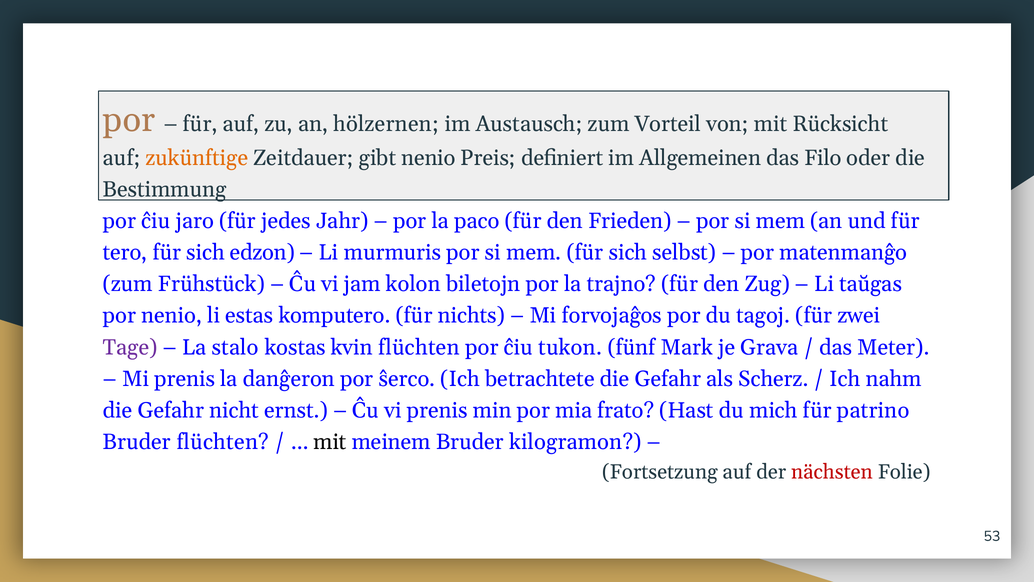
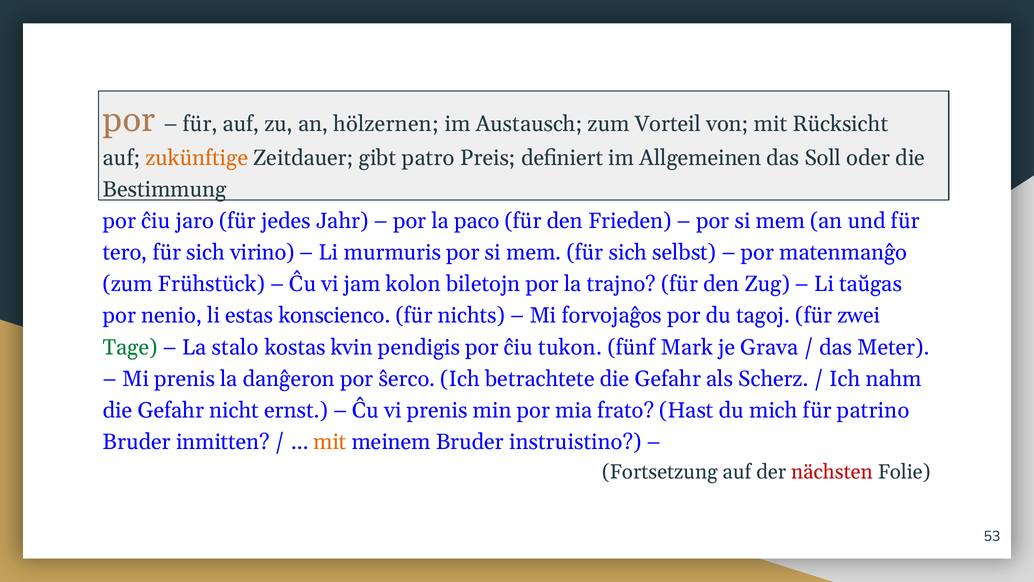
gibt nenio: nenio -> patro (428, 158)
Filo: Filo -> Soll (823, 158)
edzon: edzon -> virino (262, 252)
komputero: komputero -> konscienco (335, 315)
Tage colour: purple -> green (130, 347)
kvin flüchten: flüchten -> pendigis (419, 347)
Bruder flüchten: flüchten -> inmitten (223, 442)
mit colour: black -> orange (330, 442)
kilogramon: kilogramon -> instruistino (575, 442)
